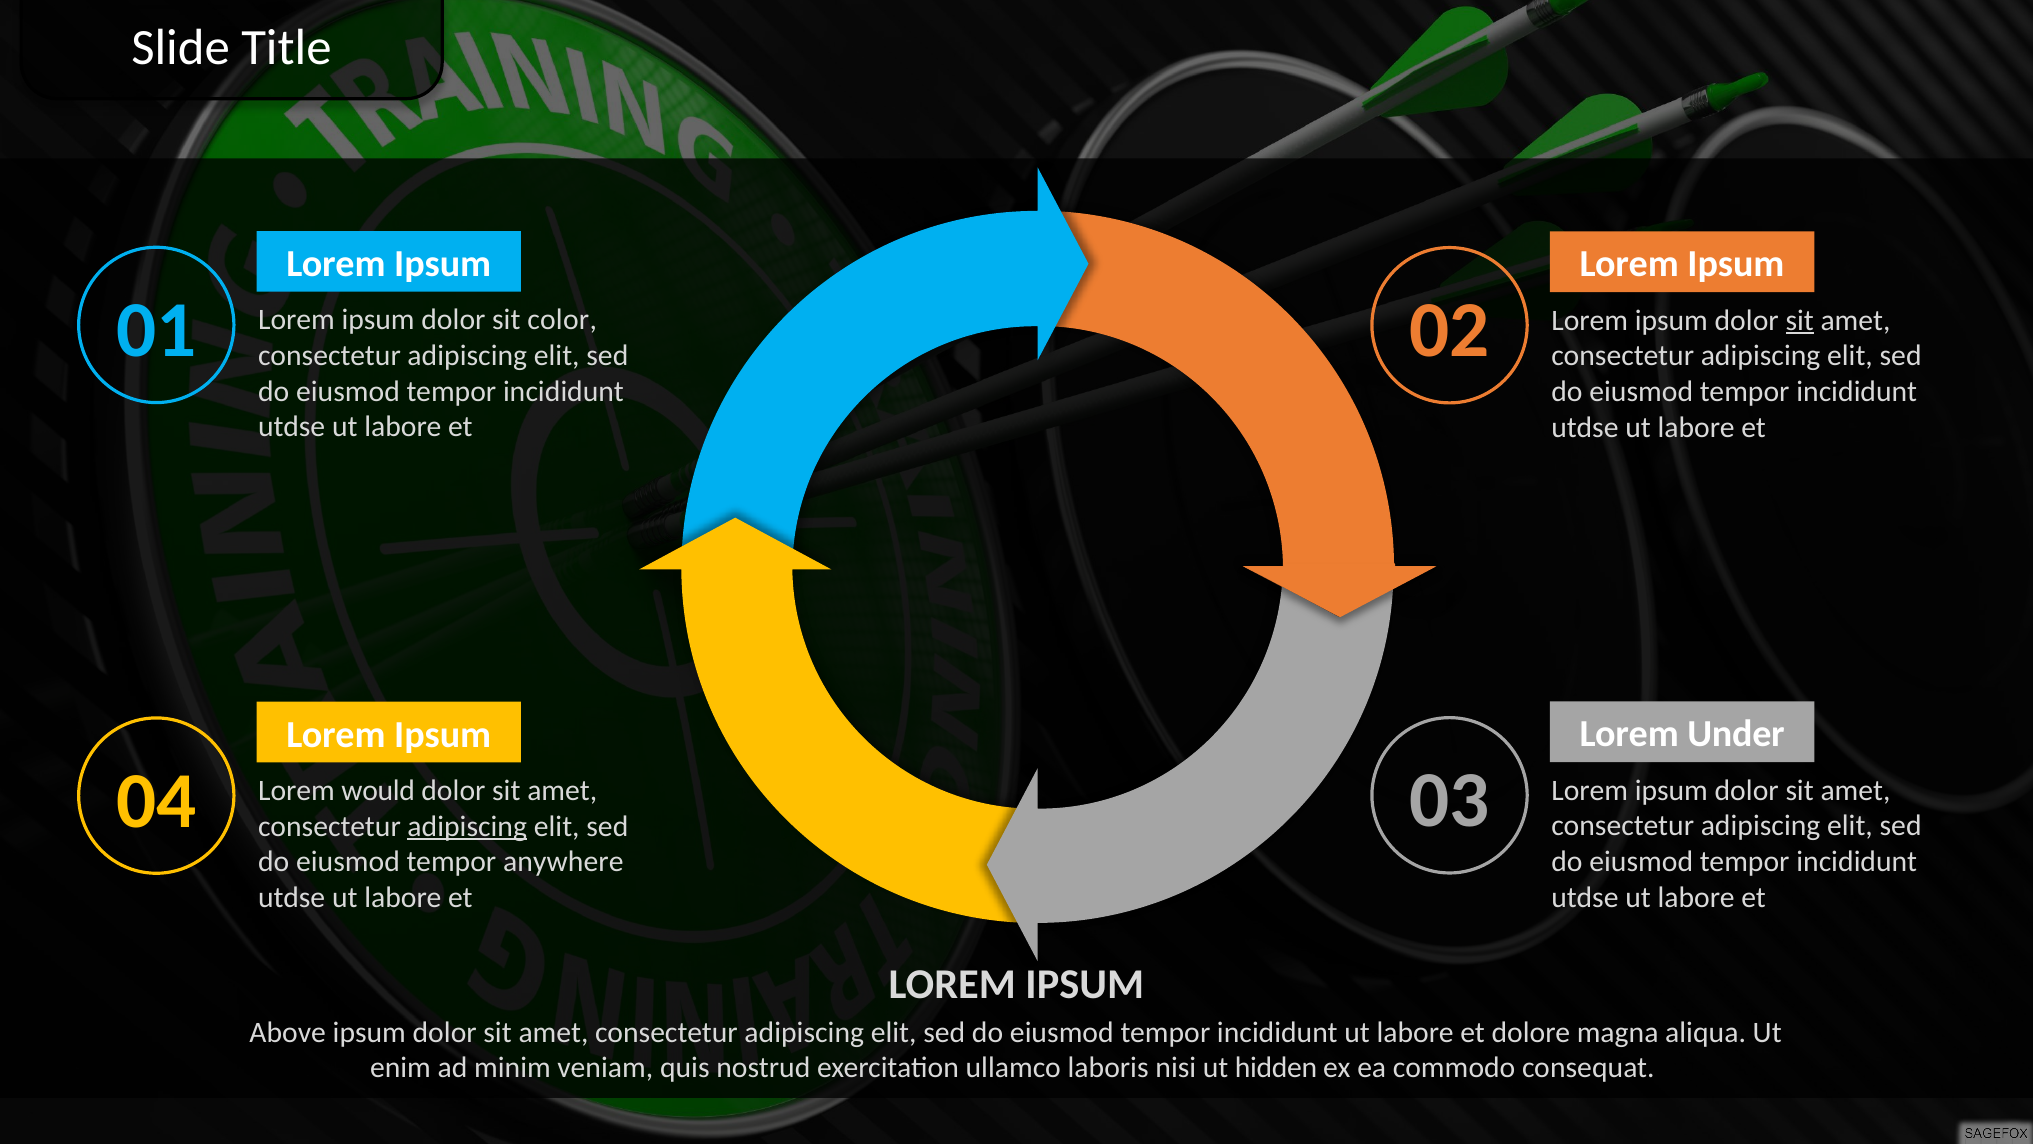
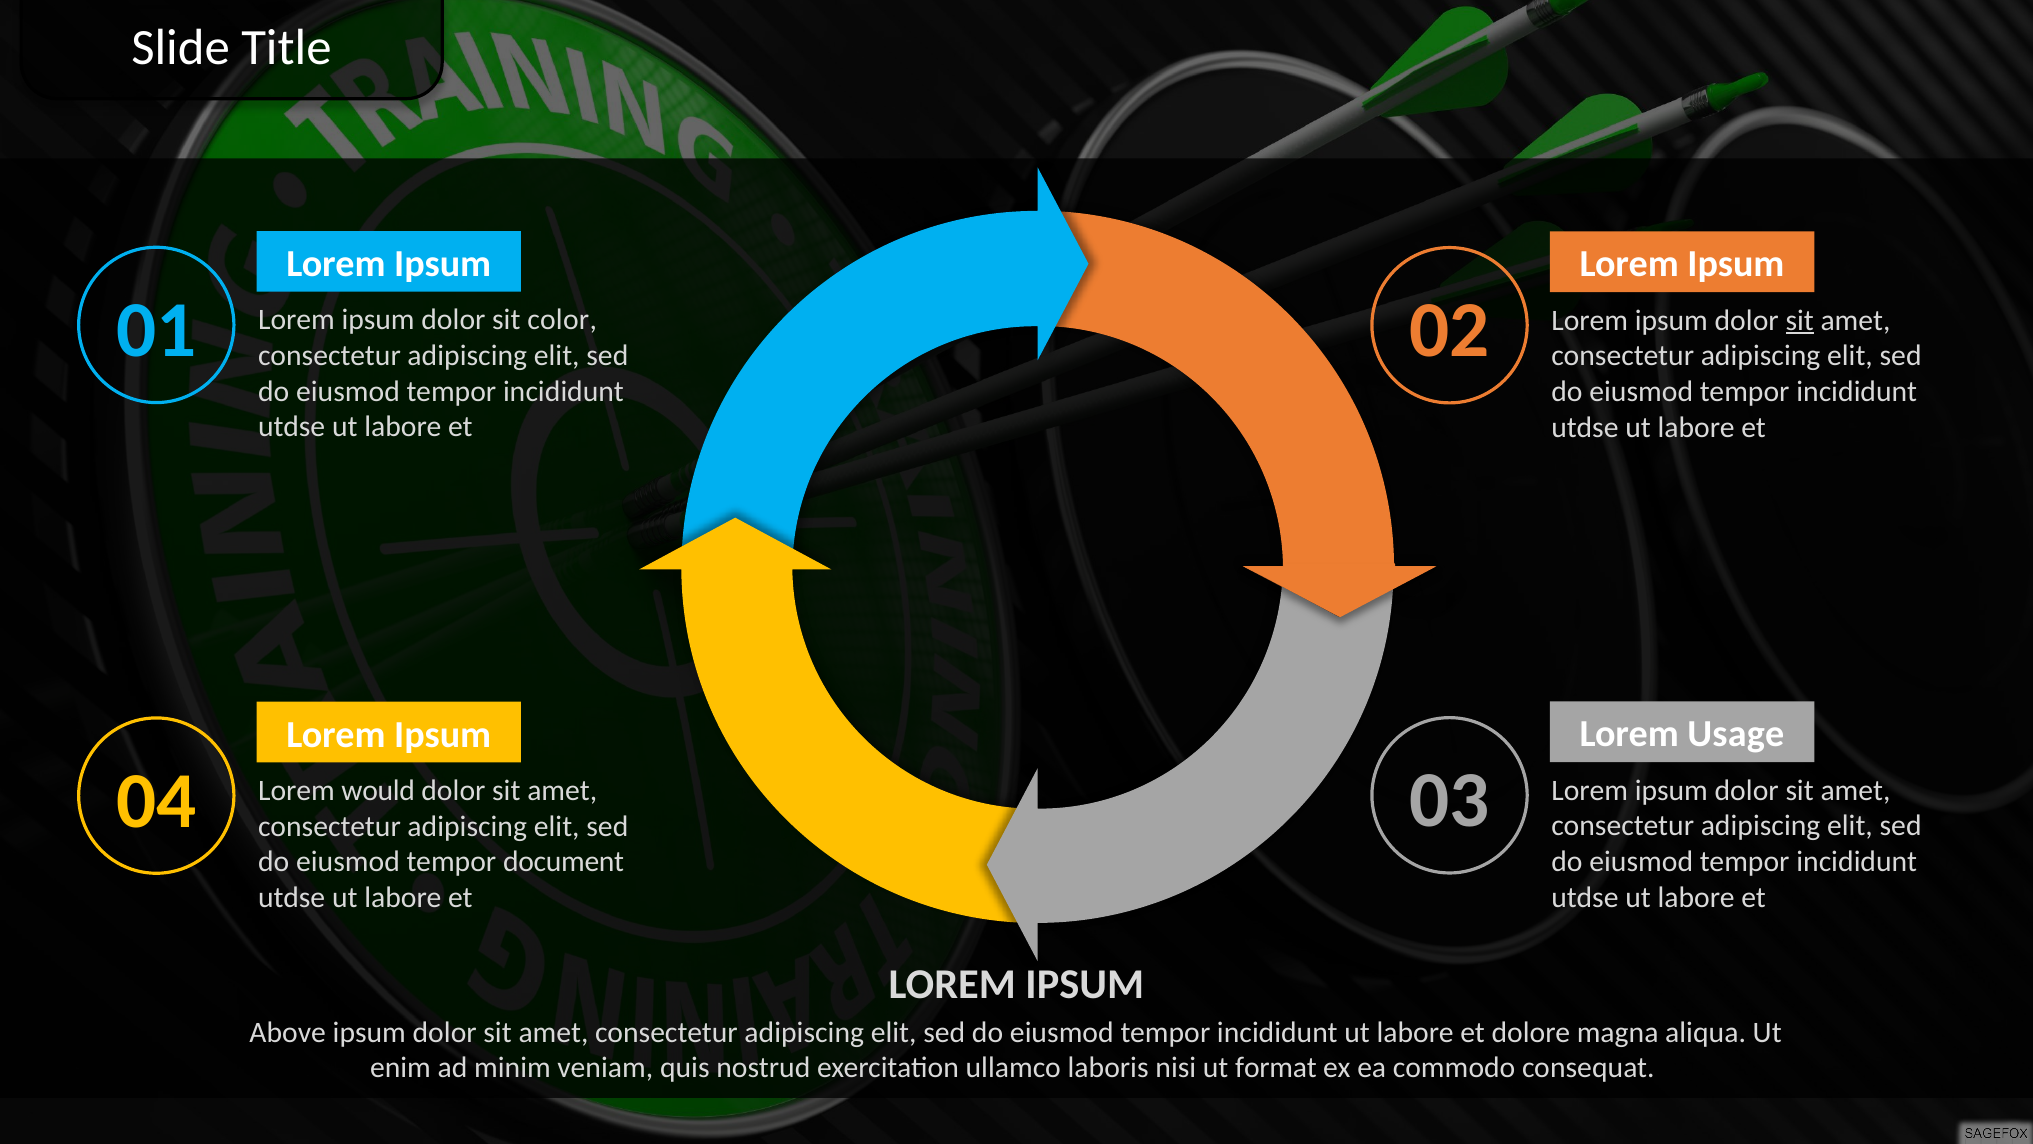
Under: Under -> Usage (1736, 734)
adipiscing underline: present -> none (467, 826)
anywhere: anywhere -> document (564, 862)
hidden: hidden -> format (1276, 1068)
